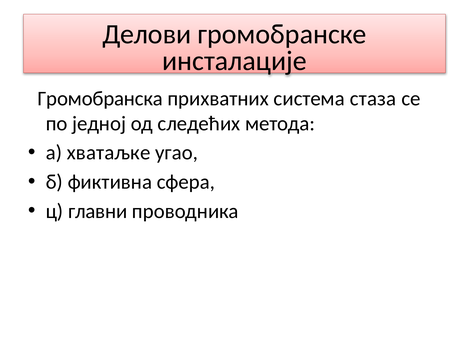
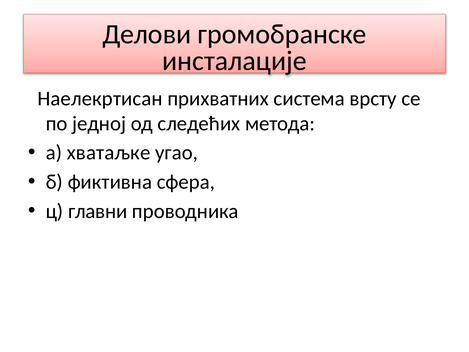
Громобранска: Громобранска -> Наелекртисан (100, 98)
стаза: стаза -> врсту (373, 98)
